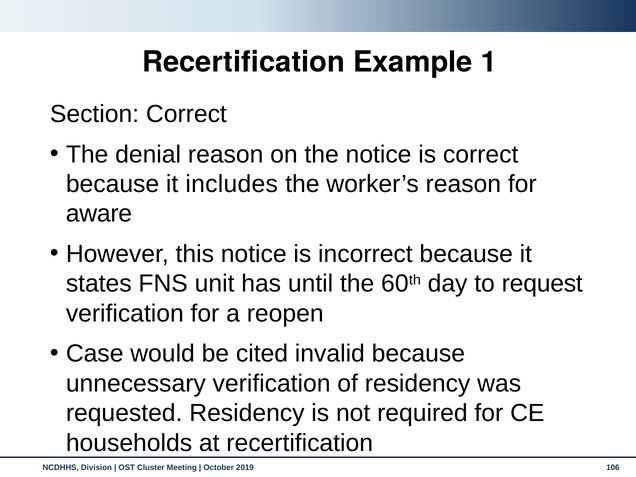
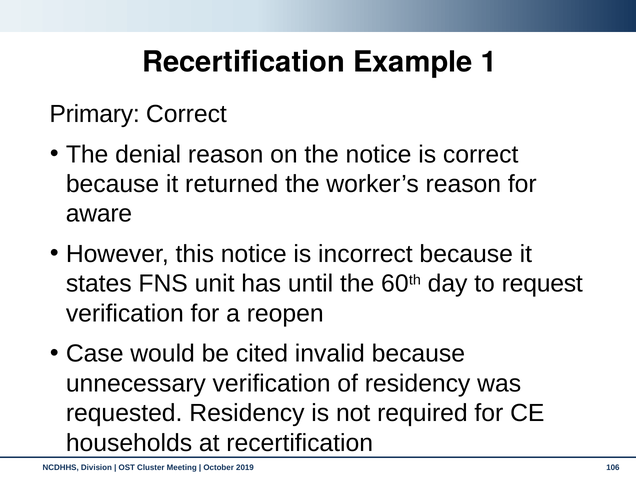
Section: Section -> Primary (95, 114)
includes: includes -> returned (232, 184)
